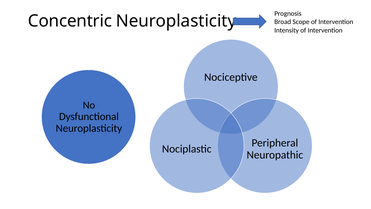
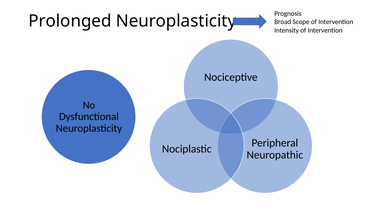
Concentric: Concentric -> Prolonged (70, 21)
